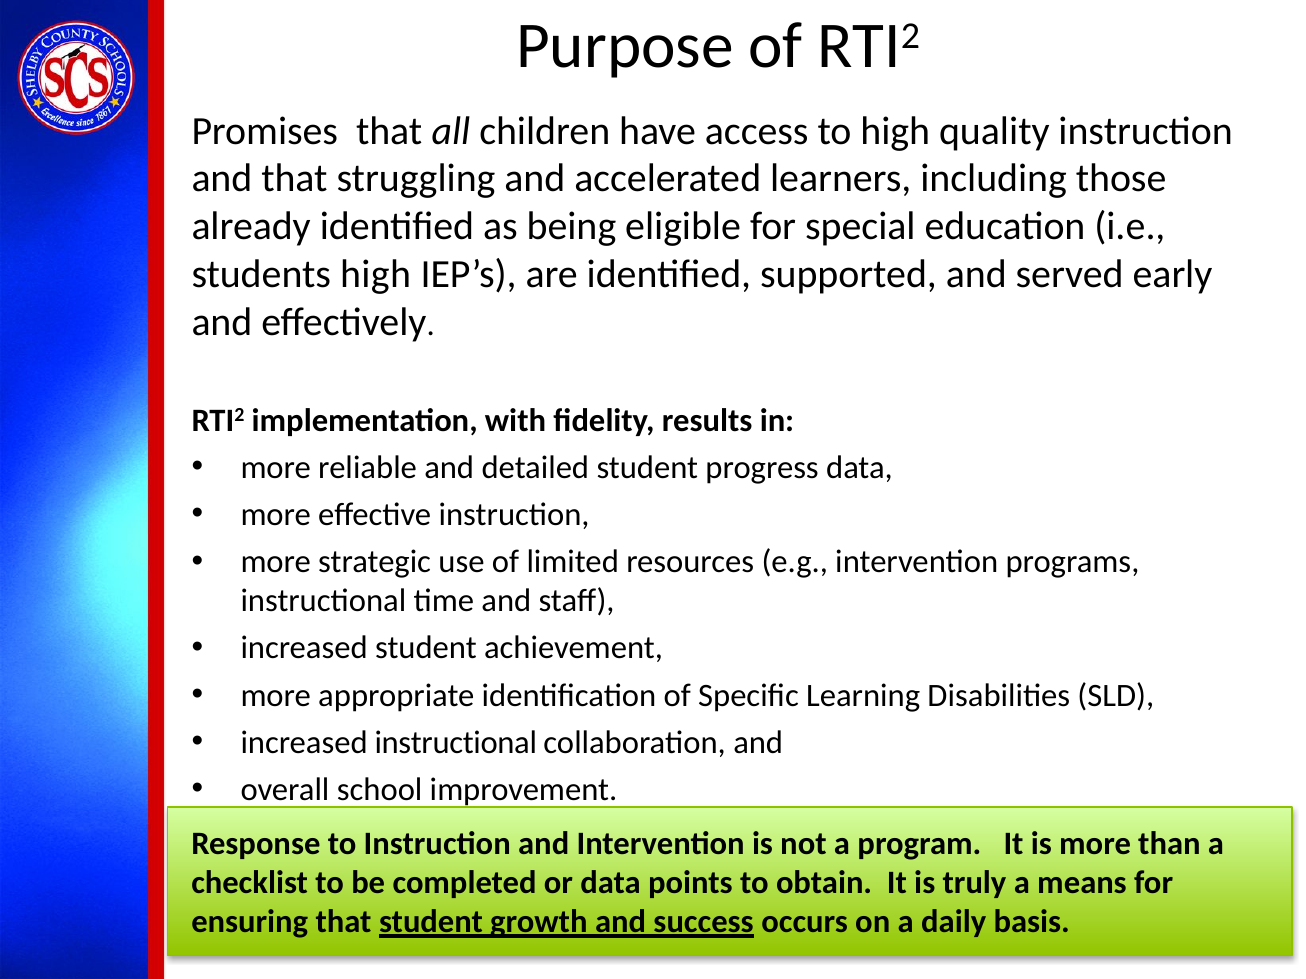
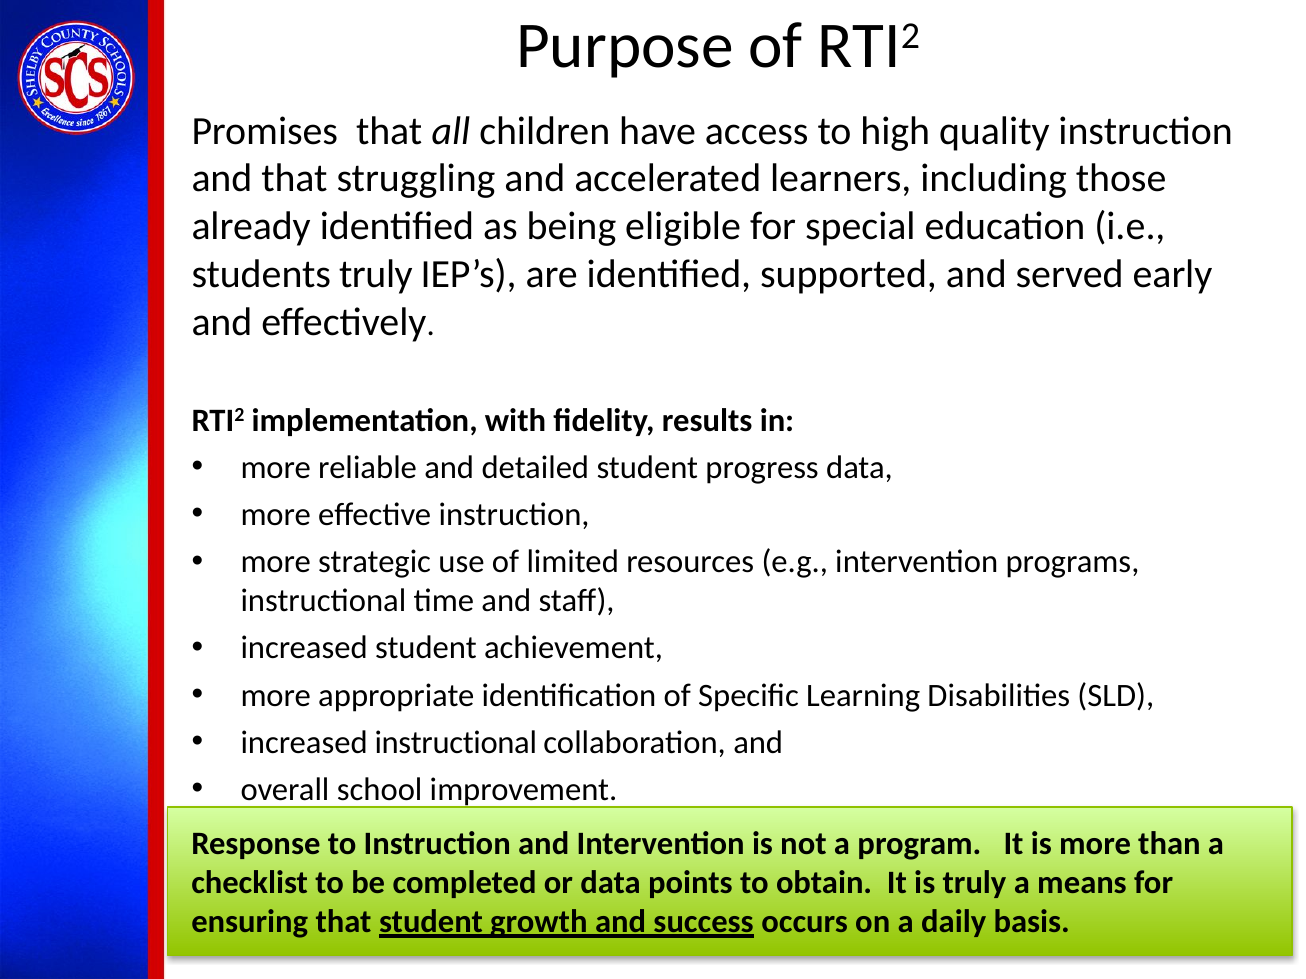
students high: high -> truly (376, 275)
